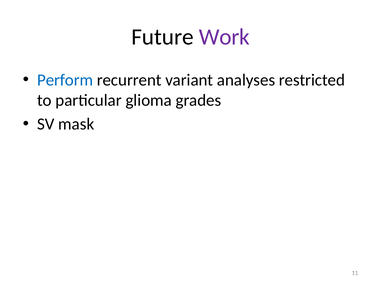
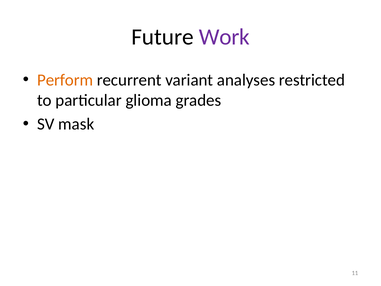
Perform colour: blue -> orange (65, 80)
